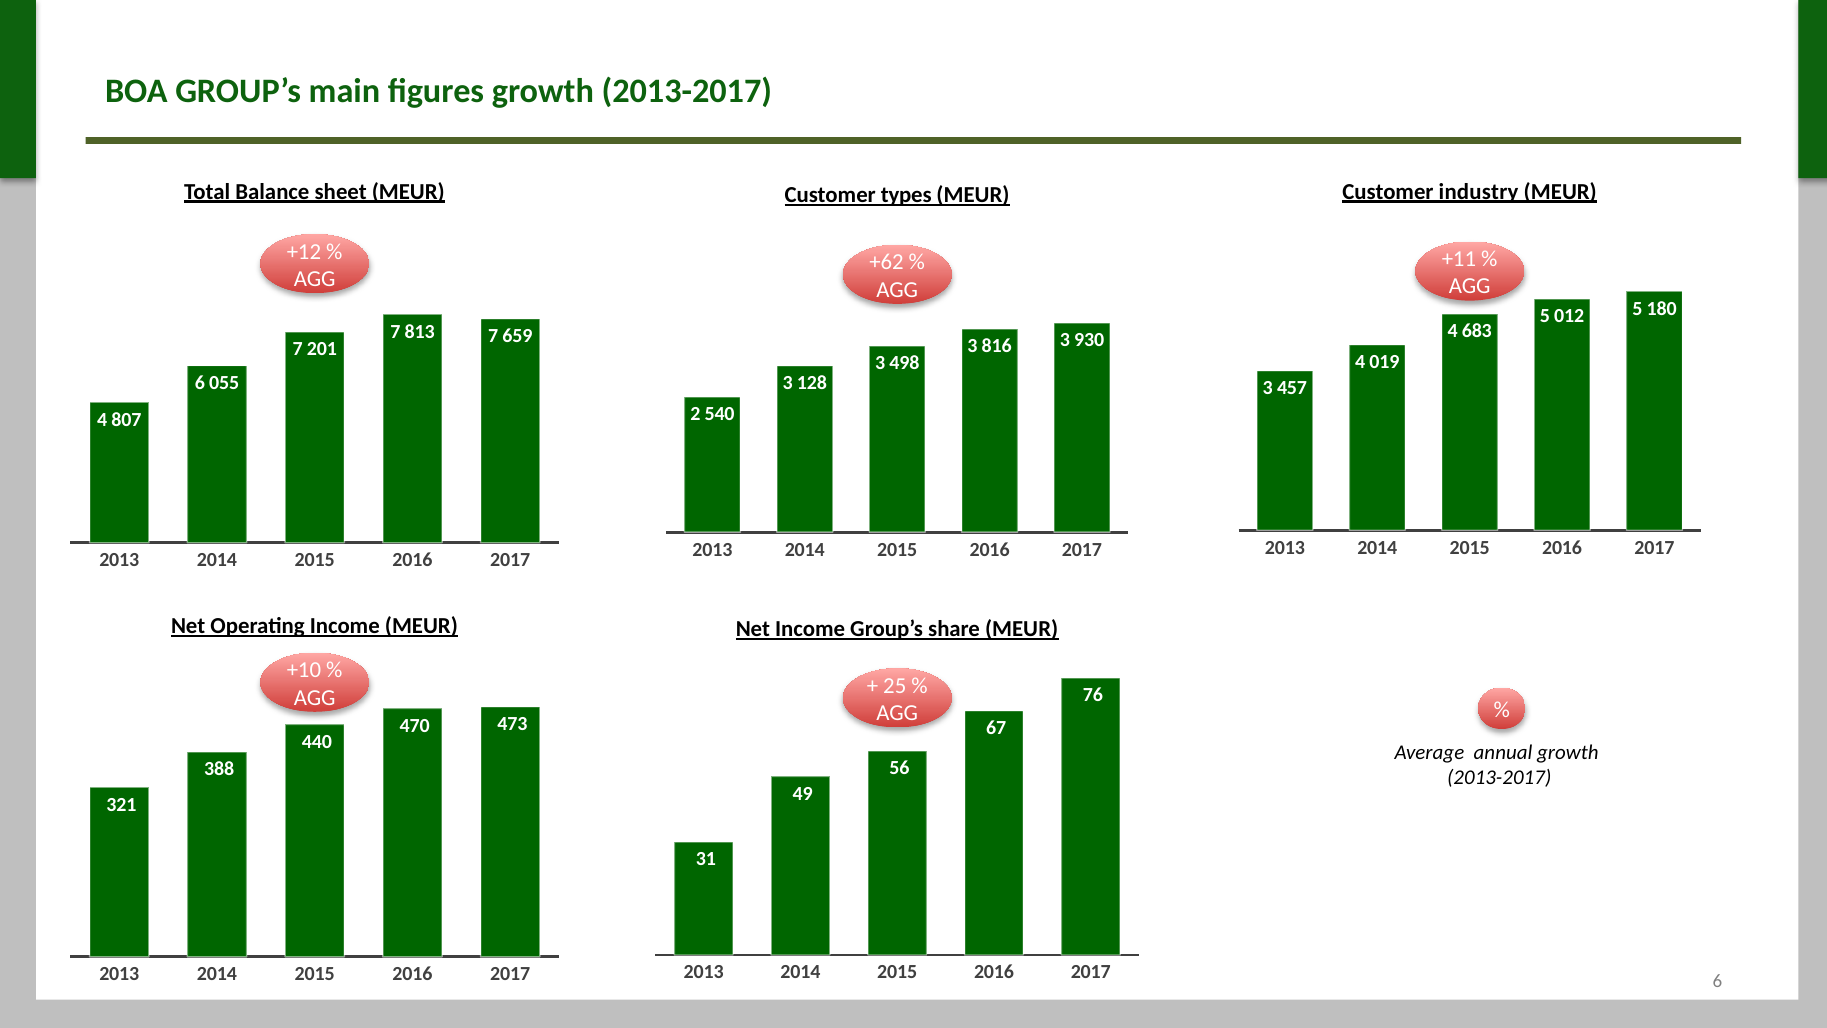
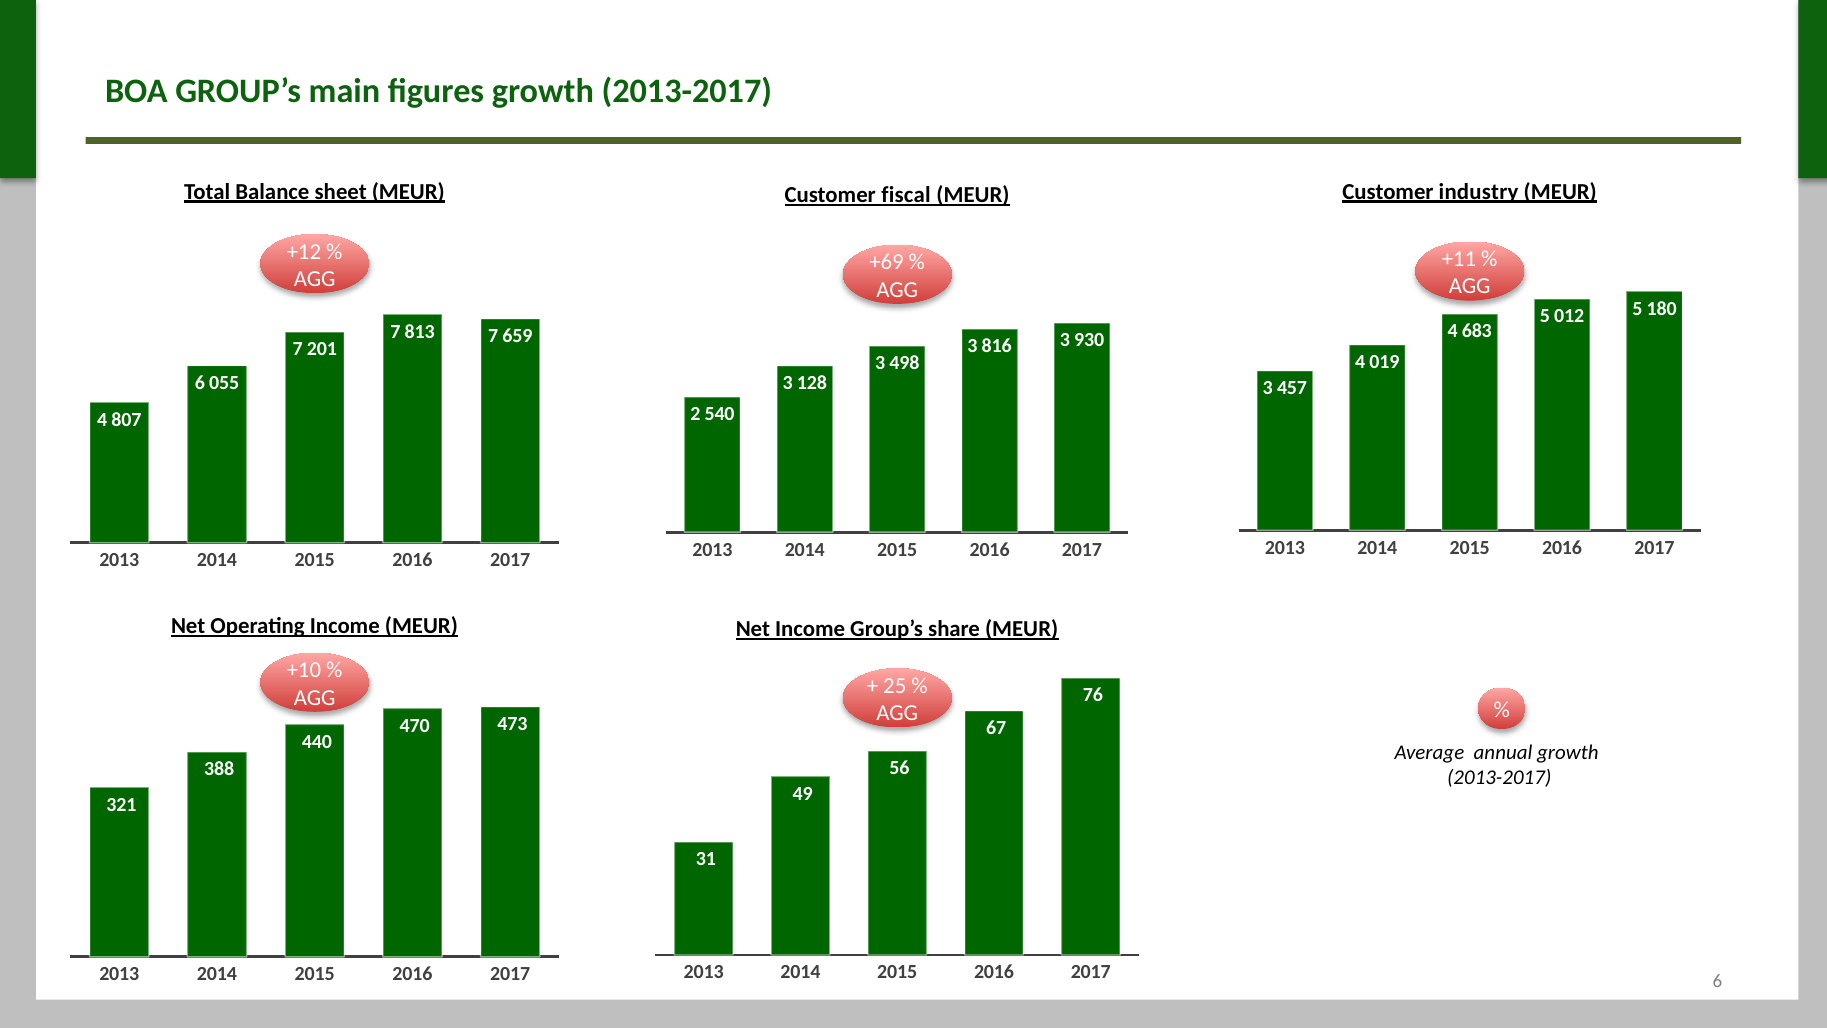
types: types -> fiscal (906, 195)
+62: +62 -> +69 (886, 262)
